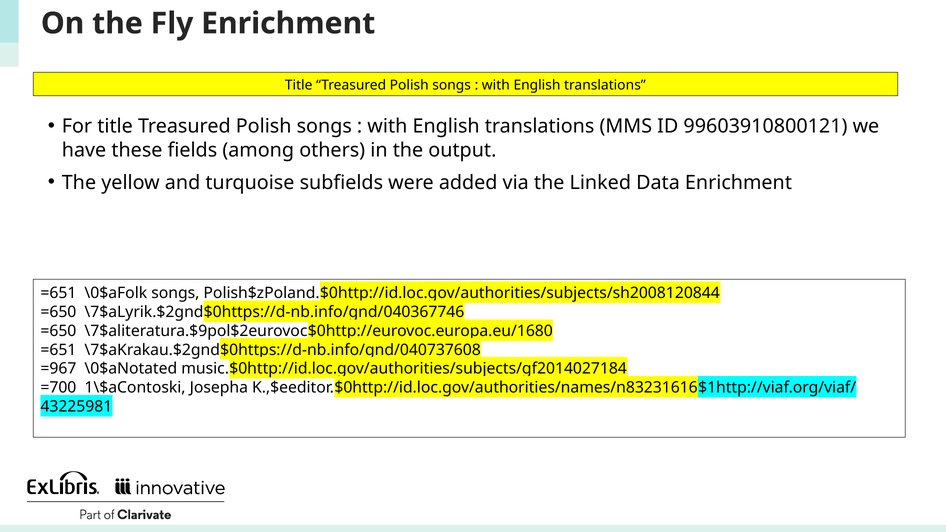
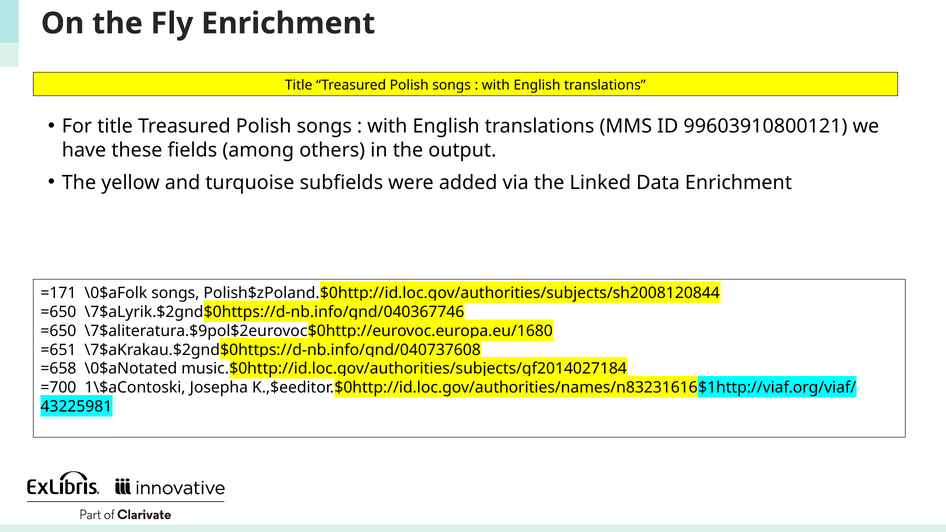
=651: =651 -> =171 (58, 293)
=967: =967 -> =658 (58, 369)
